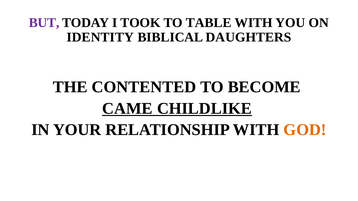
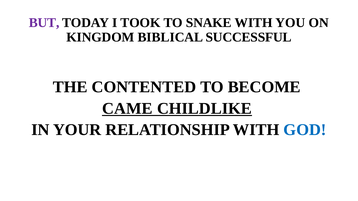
TABLE: TABLE -> SNAKE (209, 23)
IDENTITY: IDENTITY -> KINGDOM (100, 37)
DAUGHTERS: DAUGHTERS -> SUCCESSFUL (249, 37)
GOD colour: orange -> blue (305, 130)
